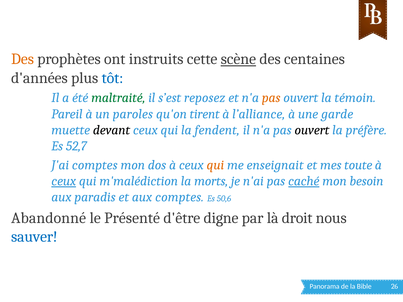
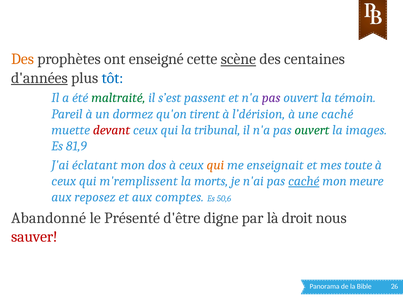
instruits: instruits -> enseigné (156, 59)
d'années underline: none -> present (39, 78)
reposez: reposez -> passent (205, 98)
pas colour: orange -> purple (271, 98)
paroles: paroles -> dormez (133, 114)
l’alliance: l’alliance -> l’dérision (259, 114)
une garde: garde -> caché (337, 114)
devant colour: black -> red (112, 130)
fendent: fendent -> tribunal (217, 130)
ouvert colour: black -> green (312, 130)
préfère: préfère -> images (366, 130)
52,7: 52,7 -> 81,9 (76, 146)
J'ai comptes: comptes -> éclatant (95, 165)
ceux underline: present -> none (64, 181)
m'malédiction: m'malédiction -> m'remplissent (139, 181)
besoin: besoin -> meure (366, 181)
paradis: paradis -> reposez (95, 197)
sauver colour: blue -> red (34, 237)
